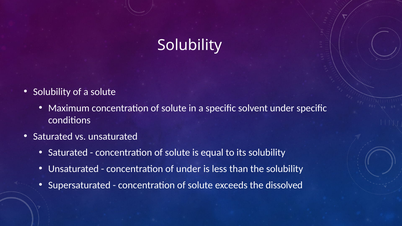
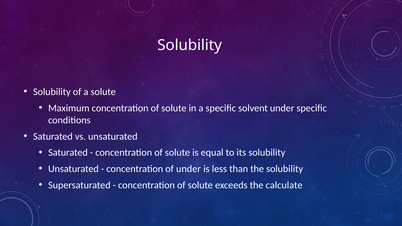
dissolved: dissolved -> calculate (284, 185)
